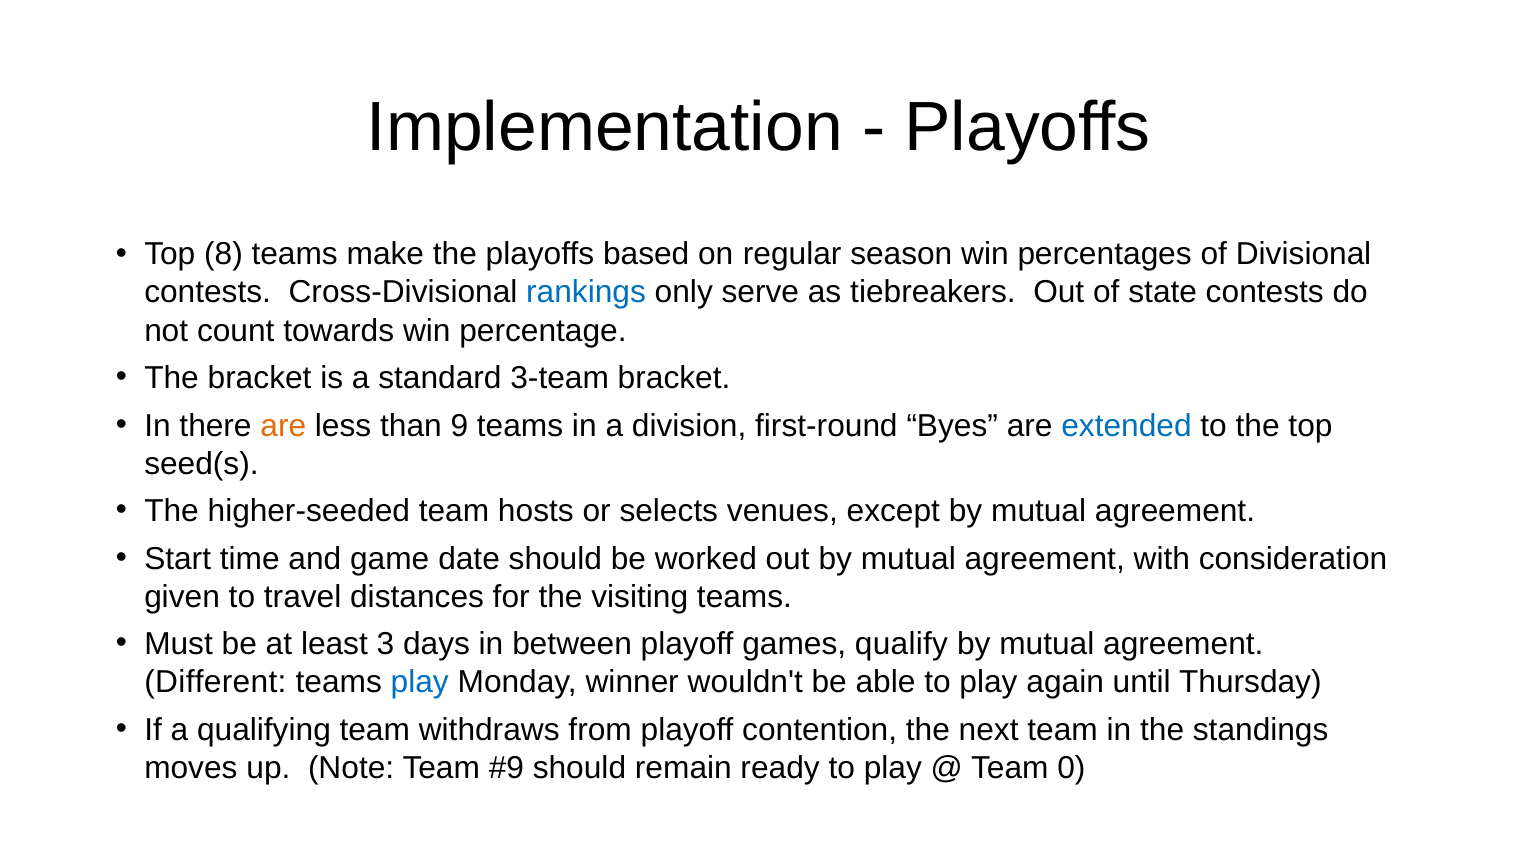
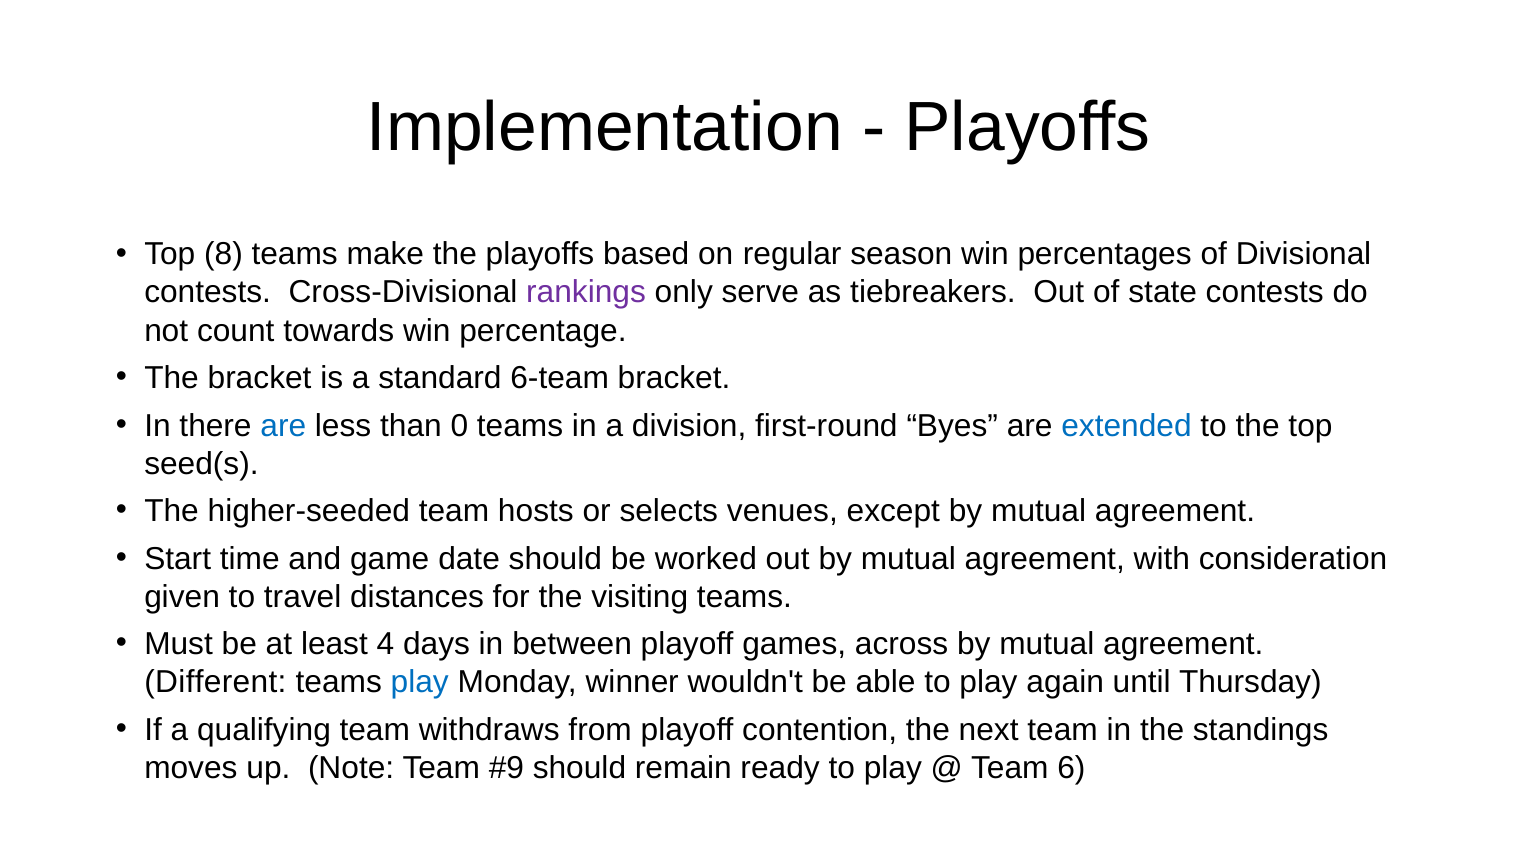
rankings colour: blue -> purple (586, 292)
3-team: 3-team -> 6-team (560, 378)
are colour: orange -> blue (283, 425)
9: 9 -> 0 (459, 425)
3: 3 -> 4 (385, 644)
qualify: qualify -> across (902, 644)
0: 0 -> 6 (1071, 767)
